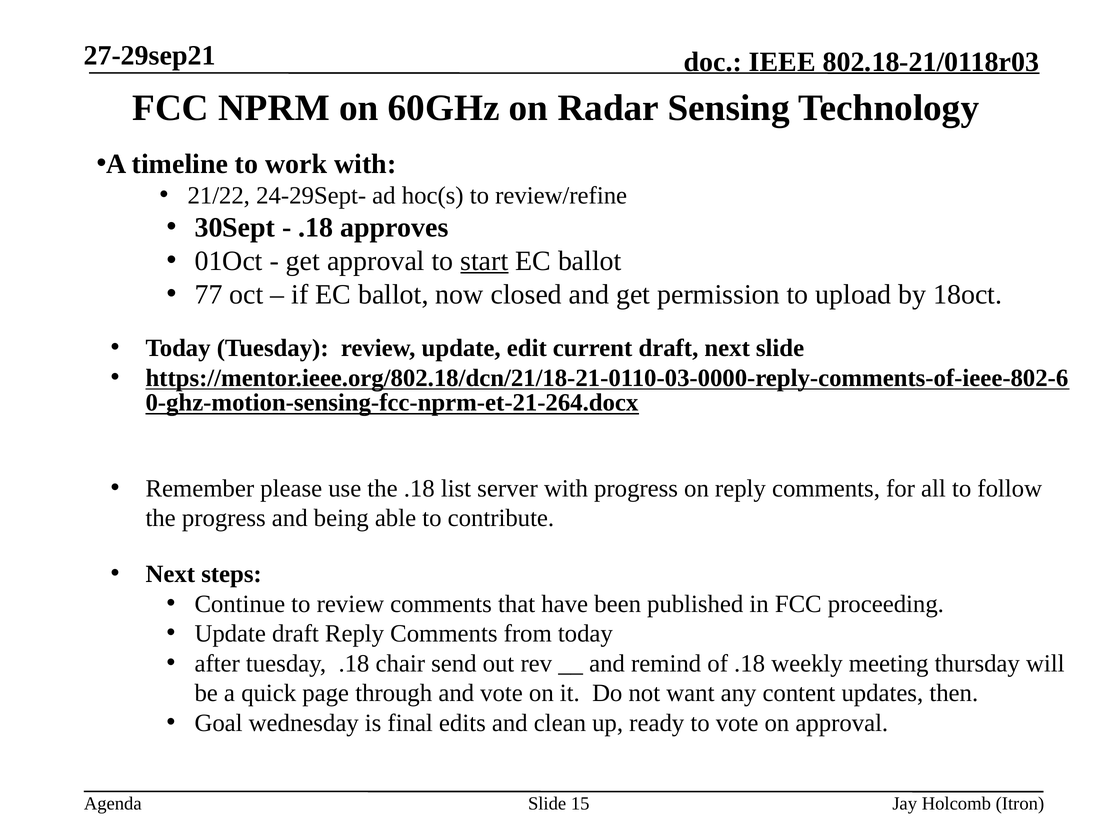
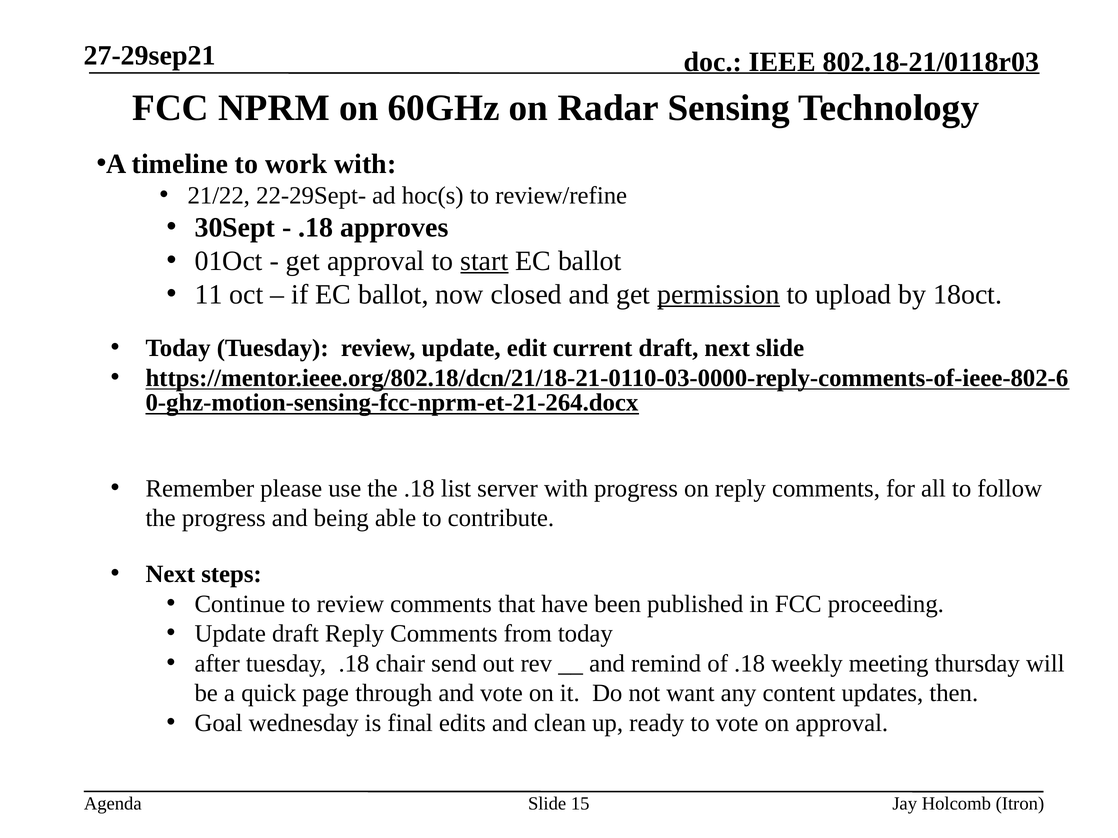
24-29Sept-: 24-29Sept- -> 22-29Sept- (311, 196)
77: 77 -> 11 (209, 295)
permission underline: none -> present (719, 295)
